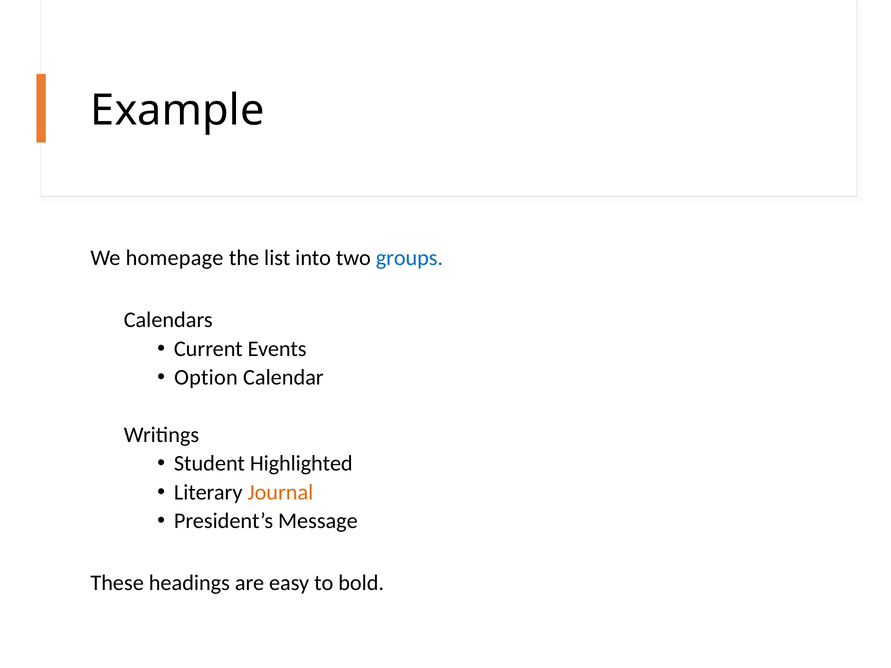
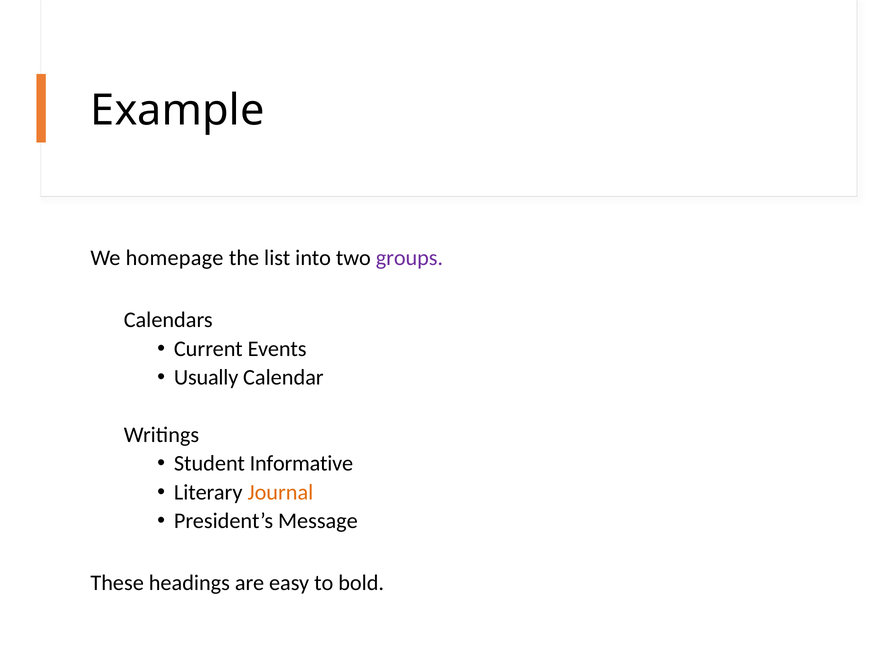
groups colour: blue -> purple (409, 258)
Option: Option -> Usually (206, 378)
Highlighted: Highlighted -> Informative (301, 464)
